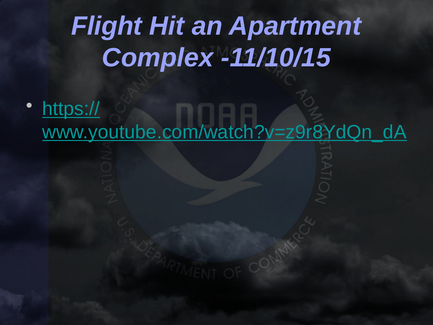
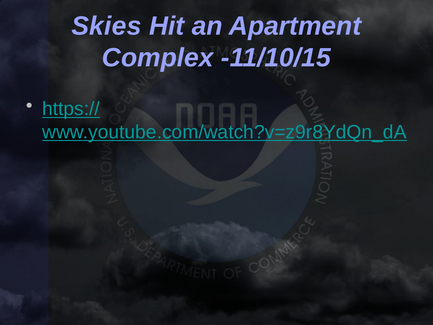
Flight: Flight -> Skies (106, 26)
